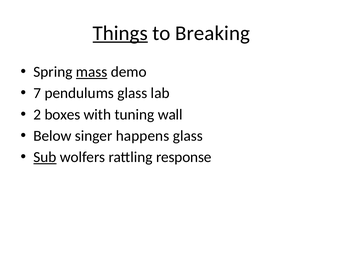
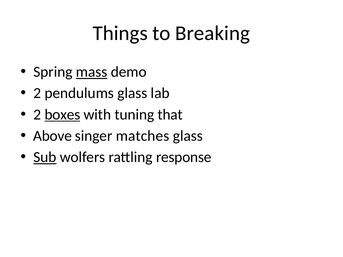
Things underline: present -> none (120, 33)
7: 7 -> 2 (37, 93)
boxes underline: none -> present (62, 115)
wall: wall -> that (170, 115)
Below: Below -> Above (53, 136)
happens: happens -> matches (143, 136)
